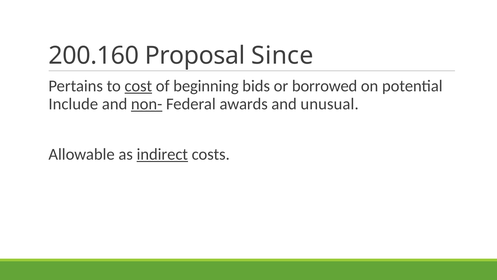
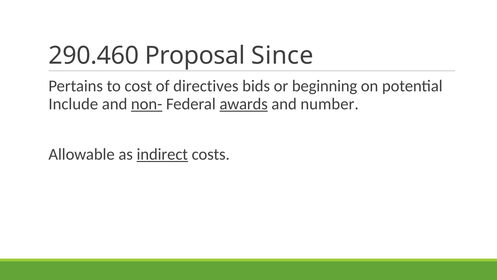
200.160: 200.160 -> 290.460 (94, 56)
cost underline: present -> none (138, 86)
beginning: beginning -> directives (206, 86)
borrowed: borrowed -> beginning (325, 86)
awards underline: none -> present (244, 104)
unusual: unusual -> number (330, 104)
